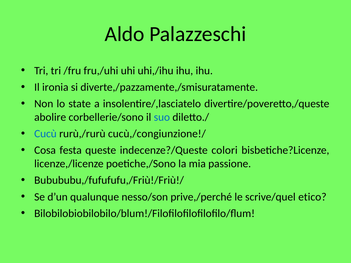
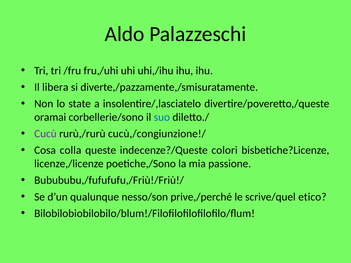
ironia: ironia -> libera (55, 87)
abolire: abolire -> oramai (50, 117)
Cucù colour: blue -> purple (45, 134)
festa: festa -> colla (71, 150)
